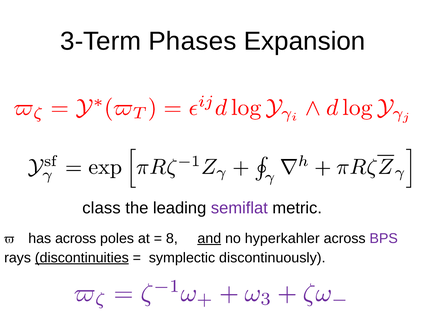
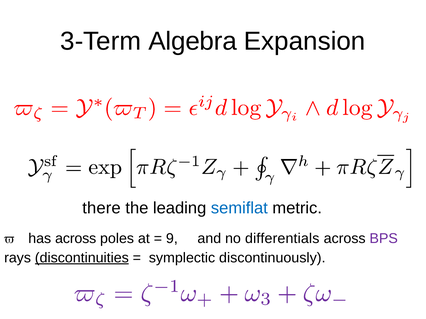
Phases: Phases -> Algebra (193, 41)
class: class -> there (101, 208)
semiflat colour: purple -> blue (239, 208)
8: 8 -> 9 (172, 239)
and underline: present -> none (209, 239)
hyperkahler: hyperkahler -> differentials (282, 239)
